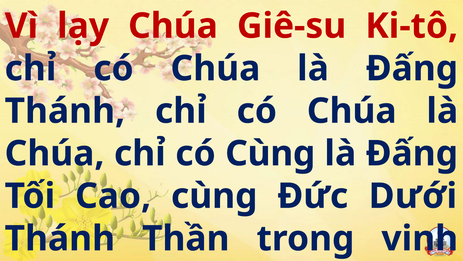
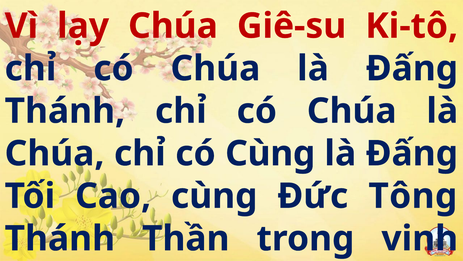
Dưới: Dưới -> Tông (413, 196)
